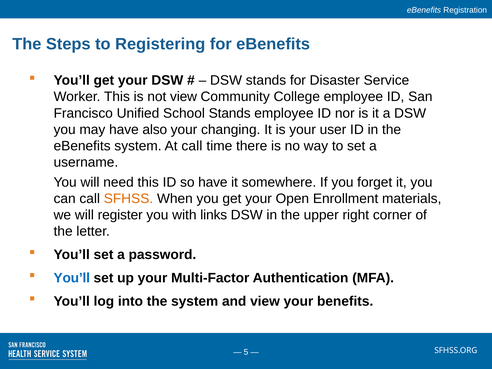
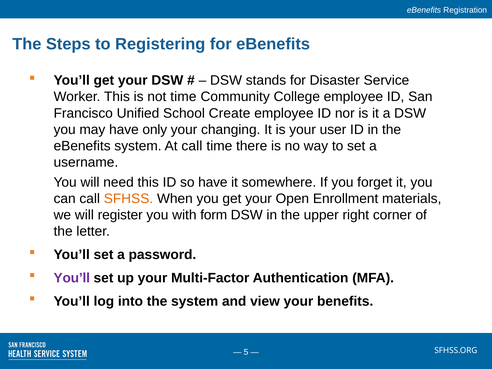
not view: view -> time (183, 97)
School Stands: Stands -> Create (230, 113)
also: also -> only (155, 130)
links: links -> form (214, 215)
You’ll colour: blue -> purple (72, 278)
